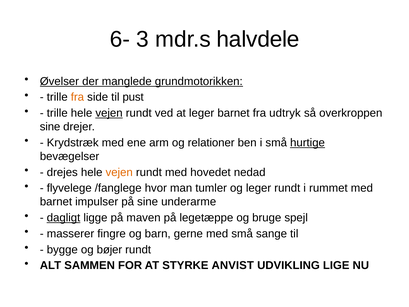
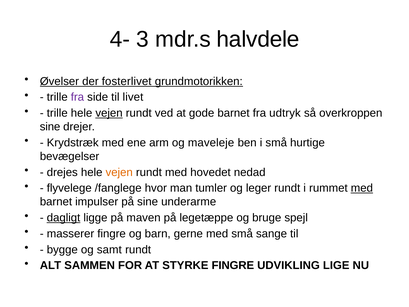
6-: 6- -> 4- (120, 39)
manglede: manglede -> fosterlivet (127, 81)
fra colour: orange -> purple (77, 97)
pust: pust -> livet (133, 97)
at leger: leger -> gode (202, 113)
relationer: relationer -> maveleje (211, 143)
hurtige underline: present -> none (308, 143)
med underline: none -> present (362, 188)
bøjer: bøjer -> samt (109, 249)
STYRKE ANVIST: ANVIST -> FINGRE (233, 265)
